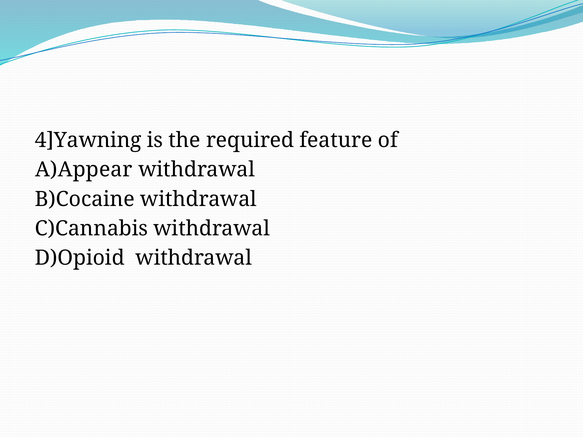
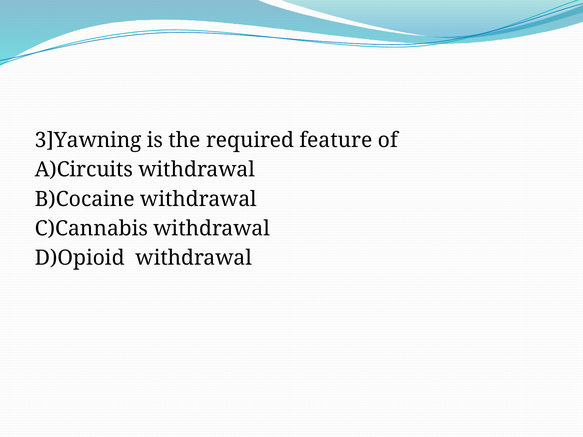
4]Yawning: 4]Yawning -> 3]Yawning (88, 140)
A)Appear: A)Appear -> A)Circuits (84, 170)
